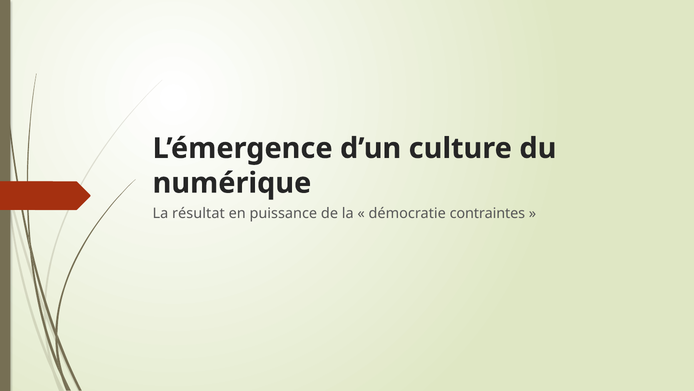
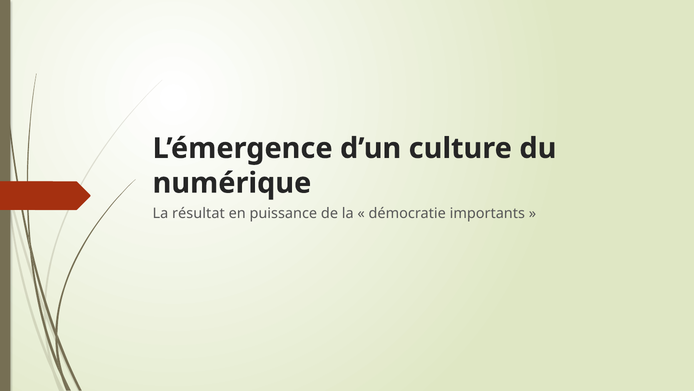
contraintes: contraintes -> importants (487, 213)
